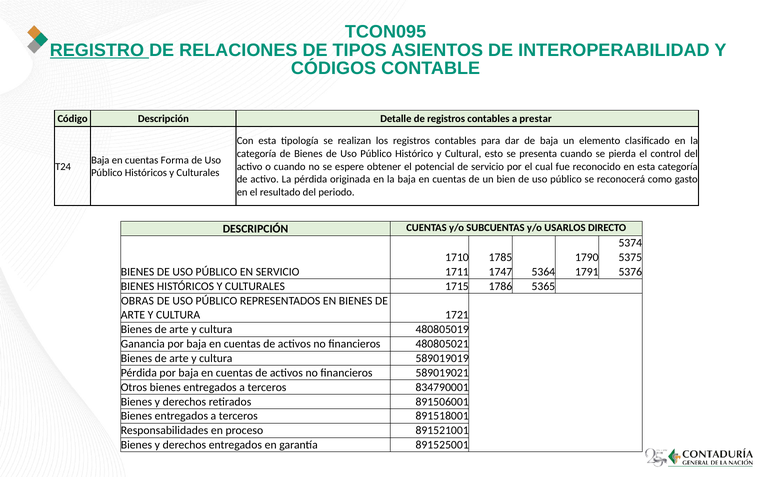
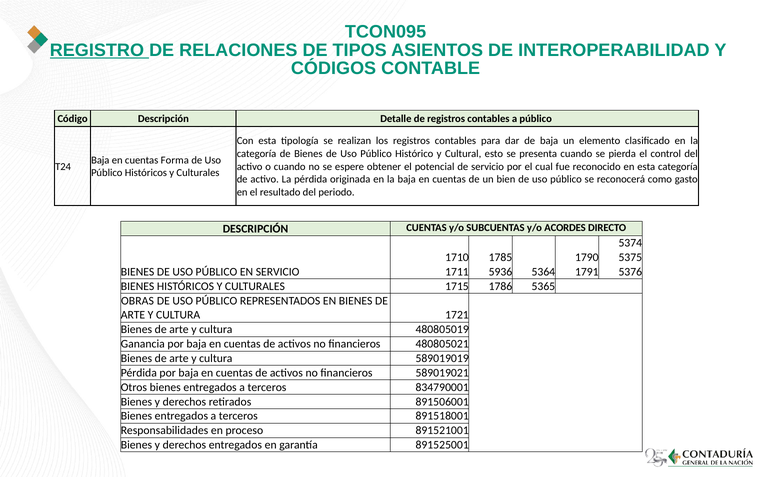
a prestar: prestar -> público (536, 119)
USARLOS: USARLOS -> ACORDES (565, 228)
1747: 1747 -> 5936 (500, 272)
